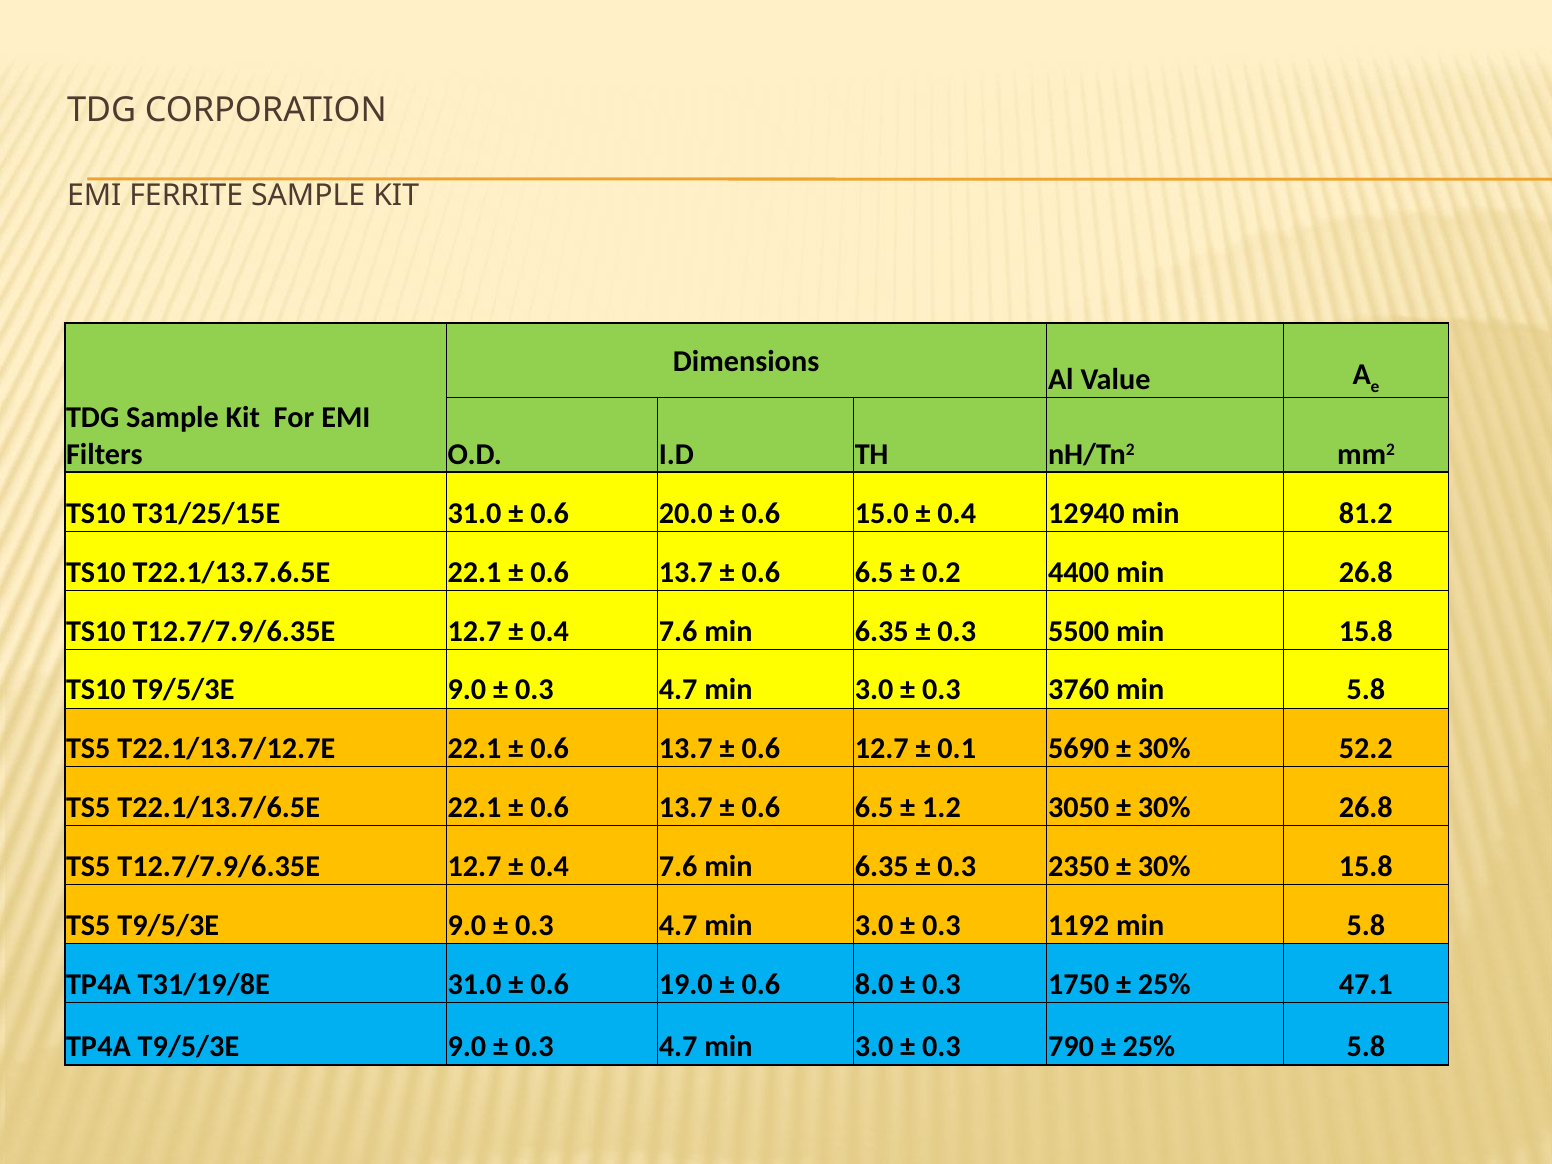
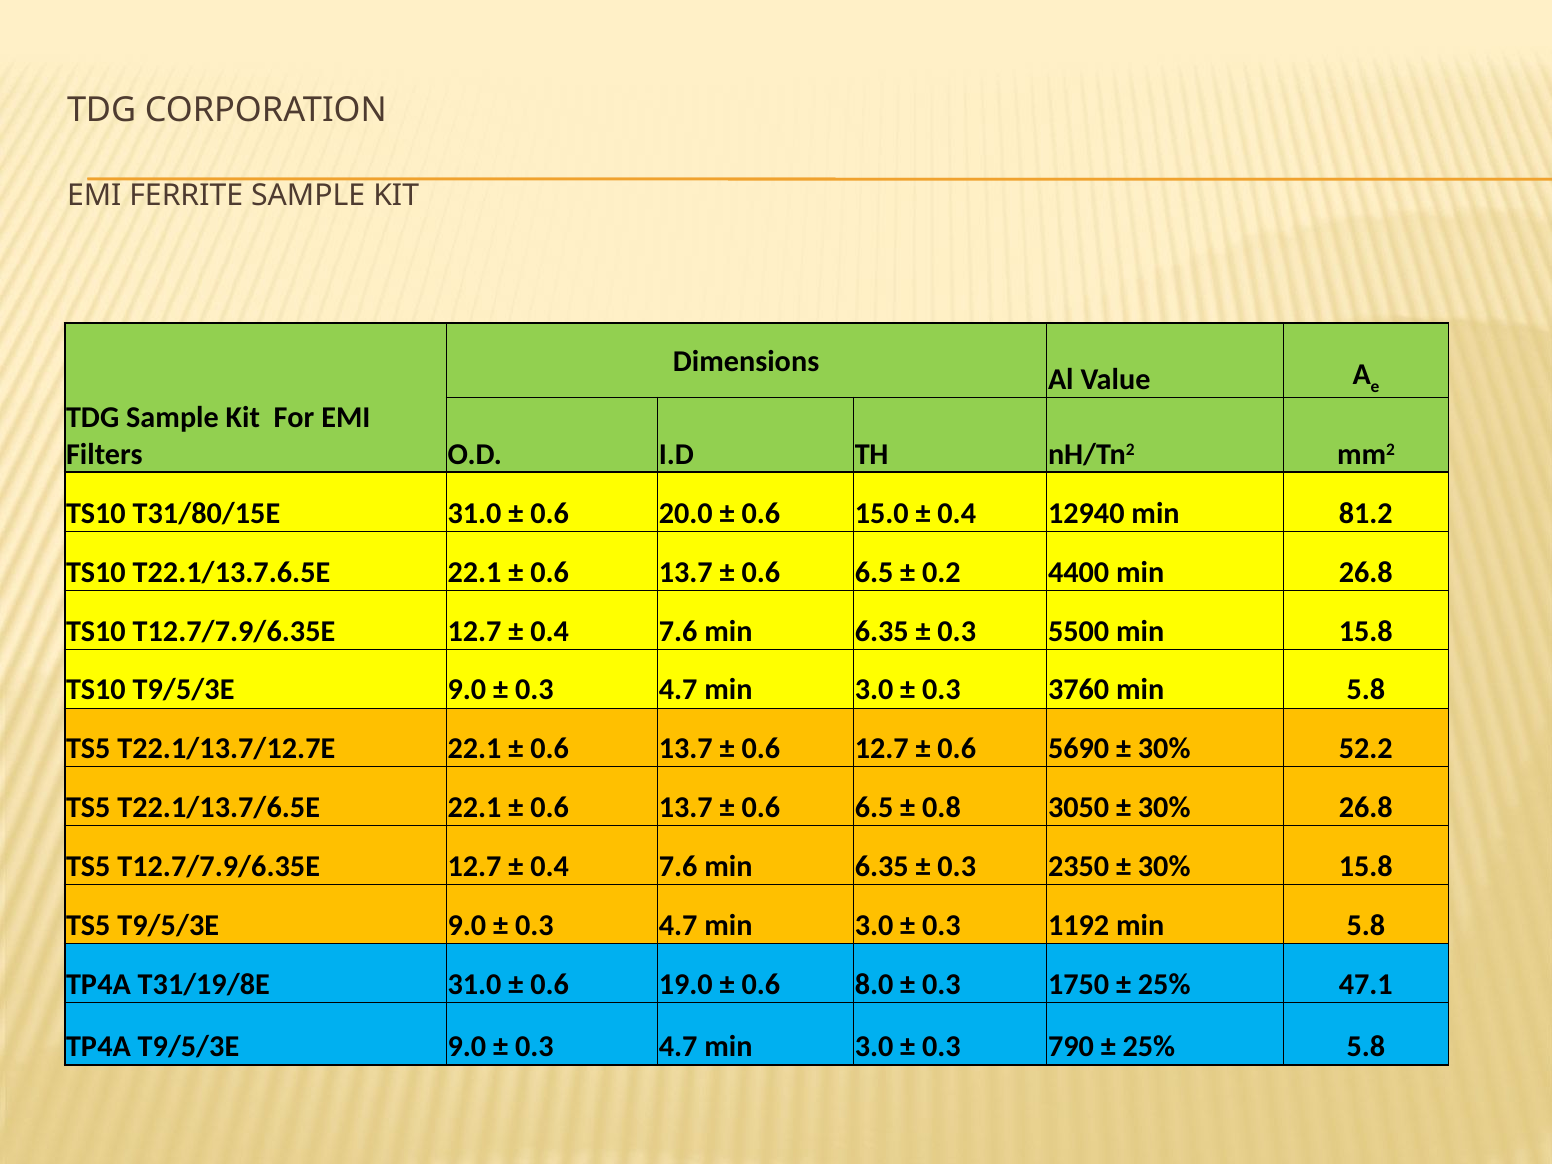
T31/25/15E: T31/25/15E -> T31/80/15E (206, 513)
0.1: 0.1 -> 0.6 (957, 749)
1.2: 1.2 -> 0.8 (942, 808)
